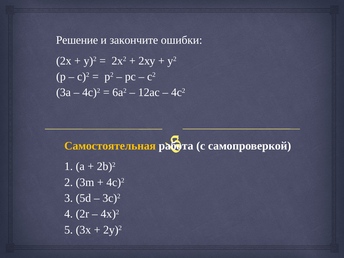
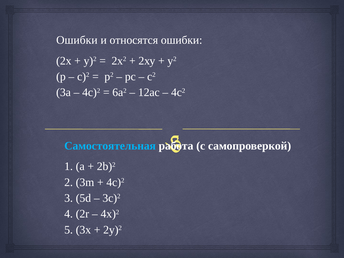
Решение: Решение -> Ошибки (77, 40)
закончите: закончите -> относятся (134, 40)
Самостоятельная colour: yellow -> light blue (110, 146)
